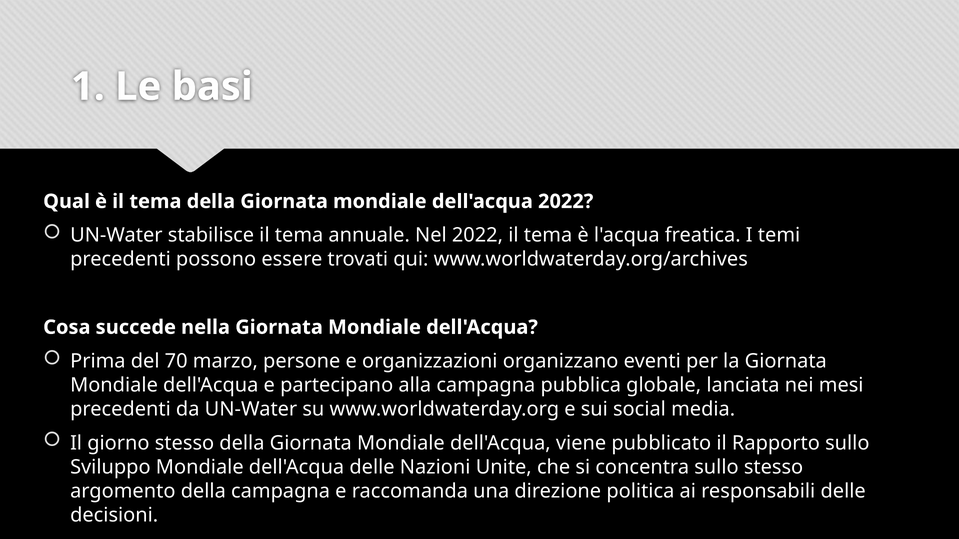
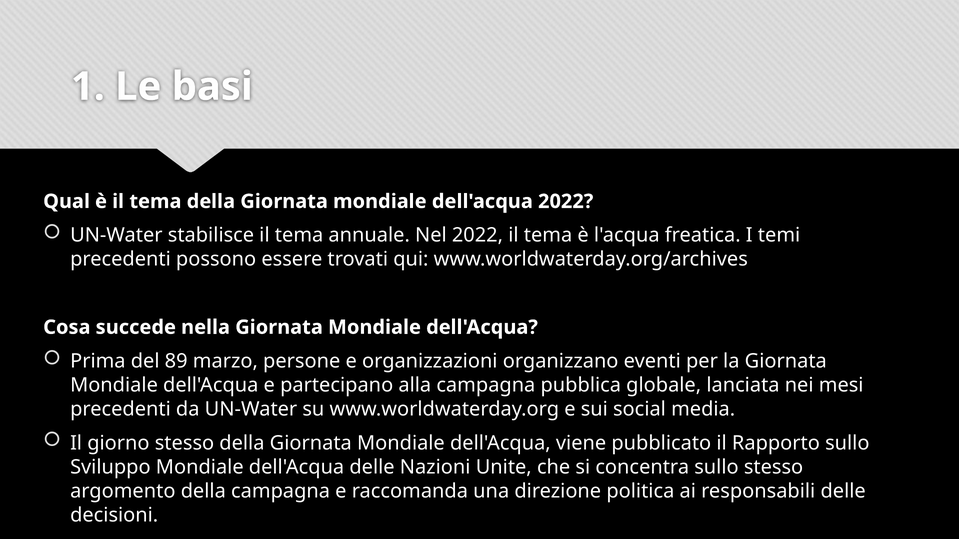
70: 70 -> 89 (176, 361)
